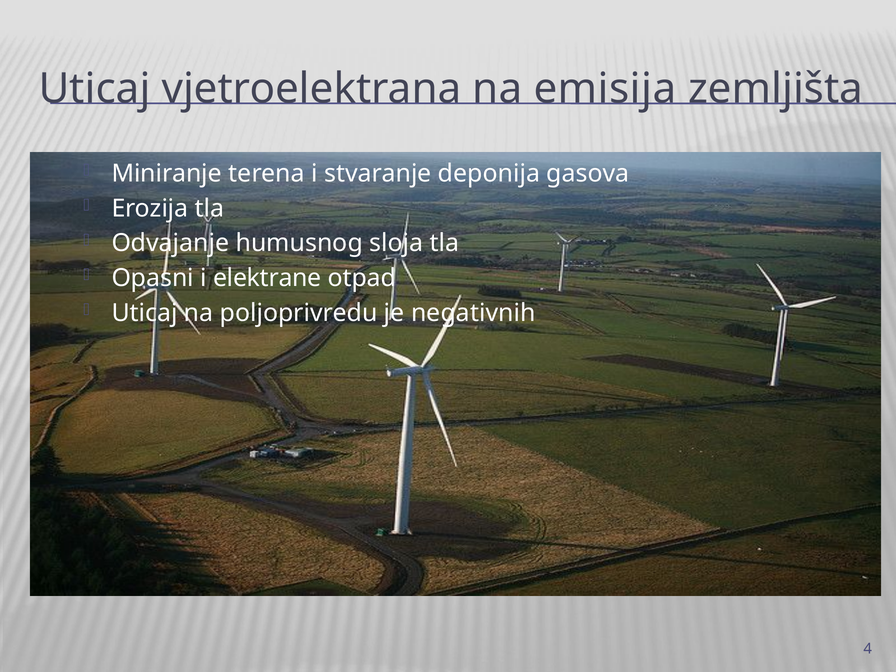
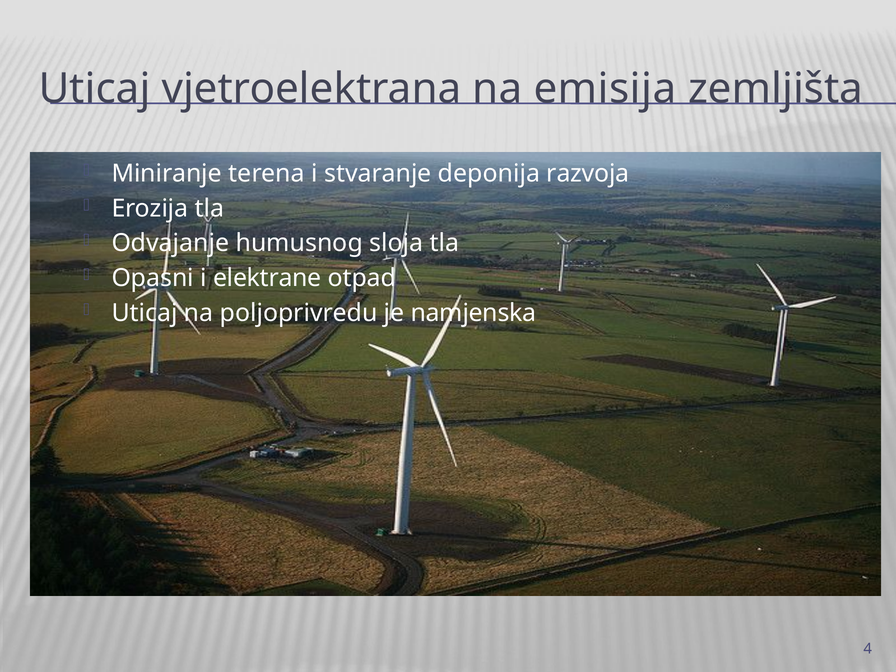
gasova: gasova -> razvoja (588, 173)
negativnih: negativnih -> namjenska (473, 313)
